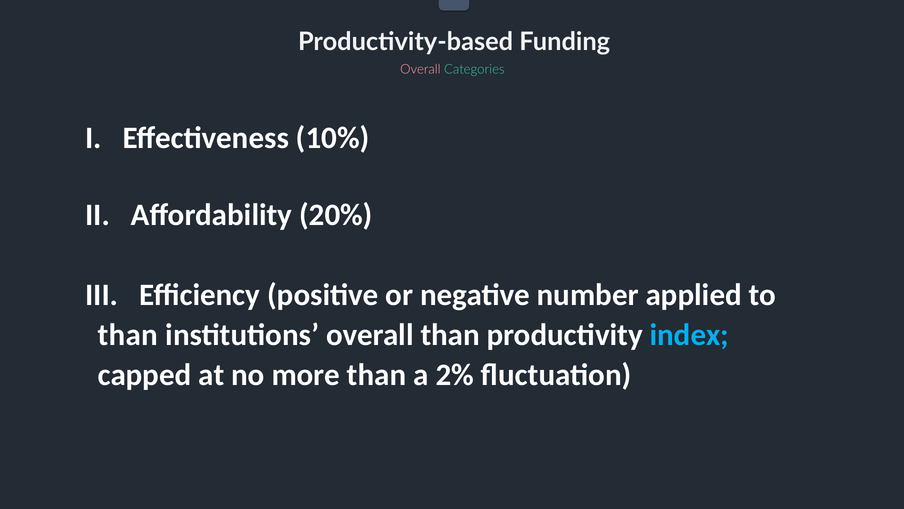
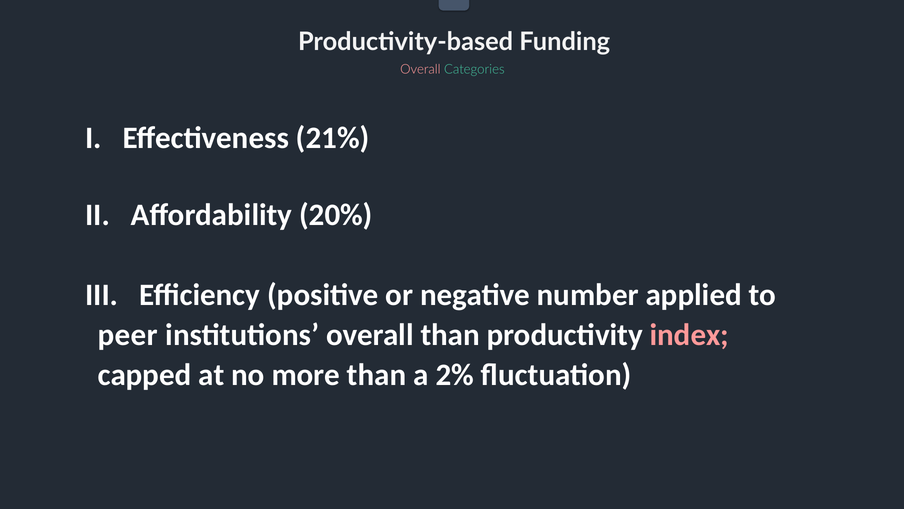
10%: 10% -> 21% (333, 138)
than: than -> peer (128, 335)
index colour: light blue -> pink (689, 335)
